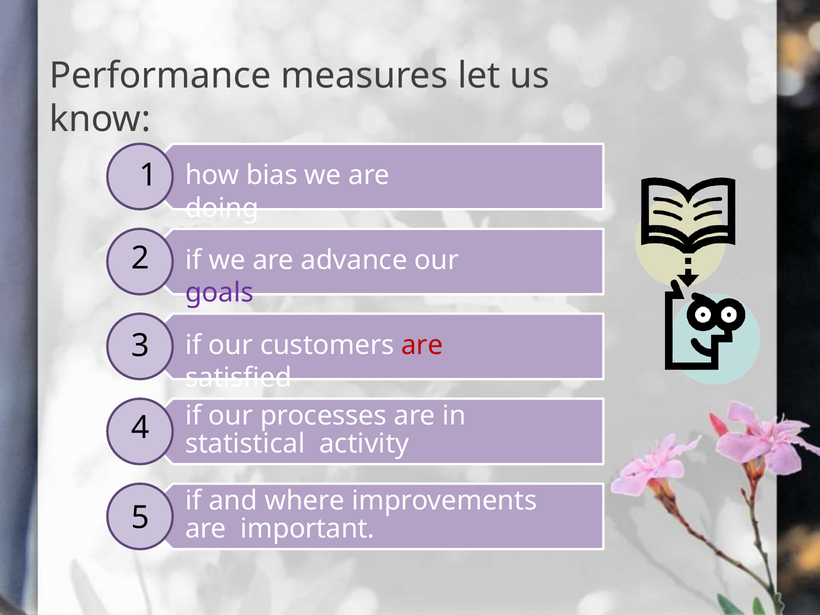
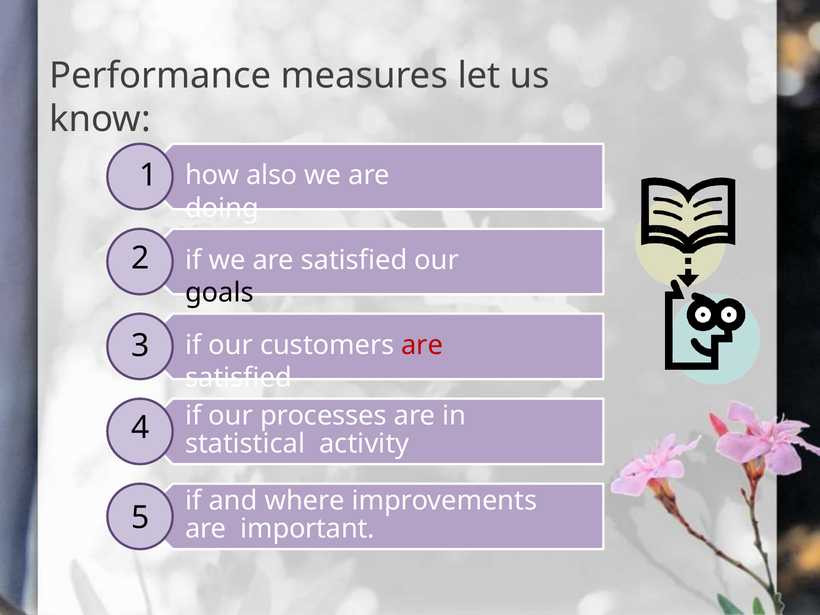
bias: bias -> also (272, 175)
we are advance: advance -> satisfied (354, 260)
goals colour: purple -> black (220, 293)
